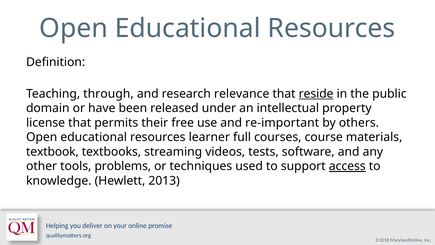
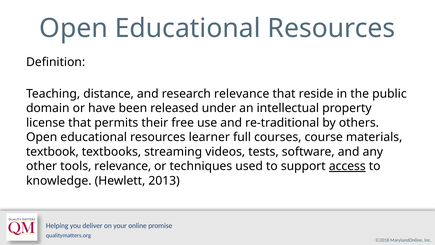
through: through -> distance (109, 94)
reside underline: present -> none (316, 94)
re-important: re-important -> re-traditional (282, 123)
tools problems: problems -> relevance (123, 166)
